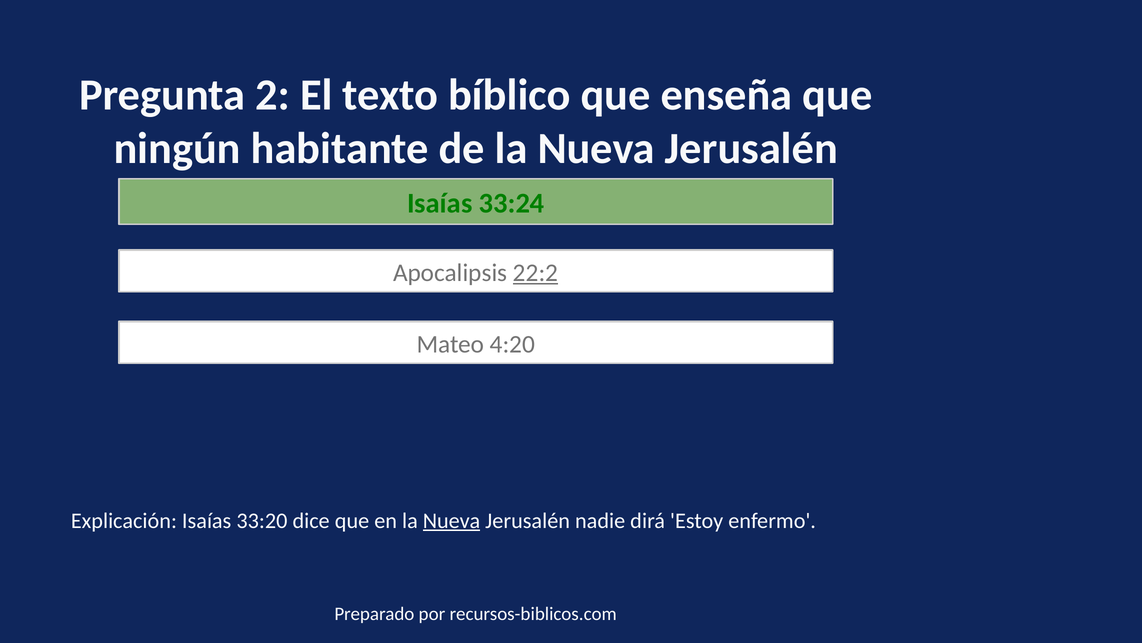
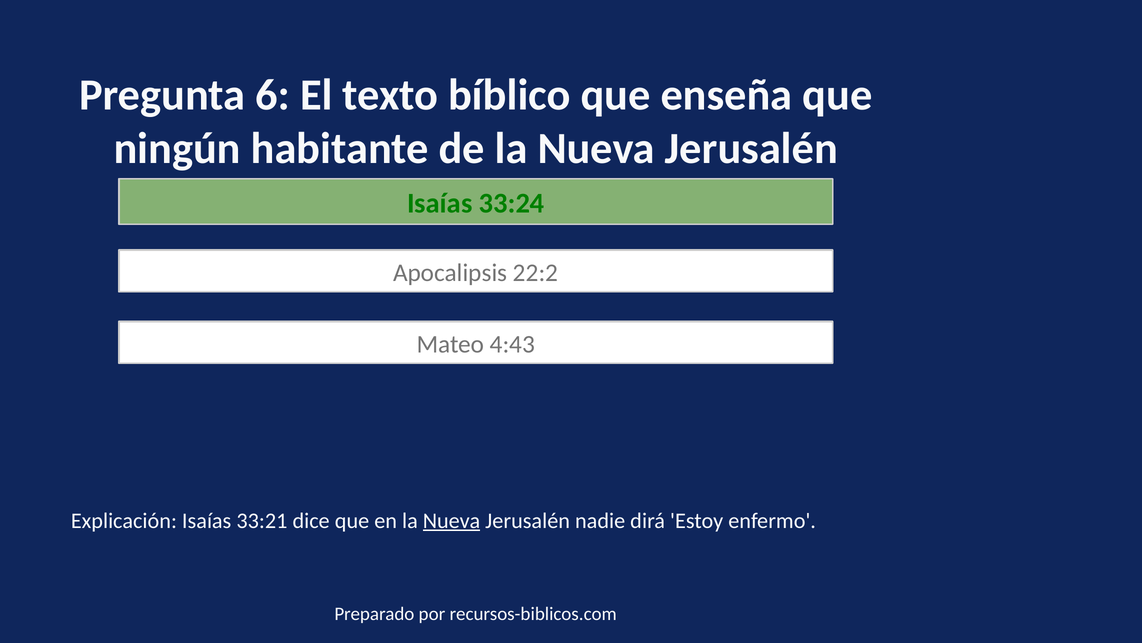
2: 2 -> 6 (273, 95)
22:2 underline: present -> none (536, 273)
4:20: 4:20 -> 4:43 (512, 344)
33:20: 33:20 -> 33:21 (262, 520)
